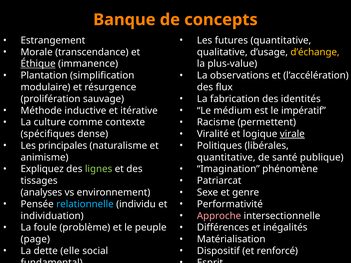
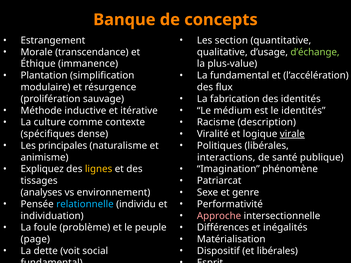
futures: futures -> section (231, 40)
d’échange colour: yellow -> light green (315, 52)
Éthique underline: present -> none (38, 64)
La observations: observations -> fundamental (240, 76)
le impératif: impératif -> identités (303, 111)
permettent: permettent -> description (267, 122)
quantitative: quantitative -> interactions (226, 157)
lignes colour: light green -> yellow (99, 169)
elle: elle -> voit (70, 251)
et renforcé: renforcé -> libérales (277, 251)
